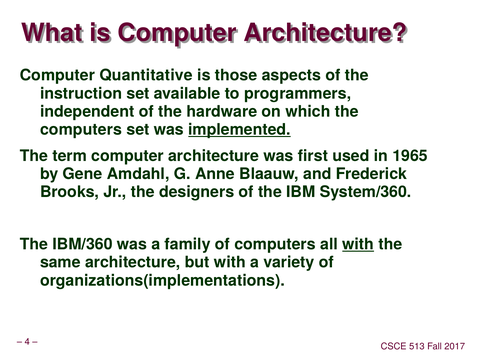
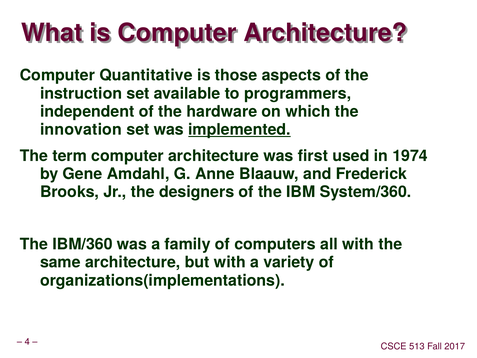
computers: computers -> innovation (81, 130)
1965: 1965 -> 1974 (410, 156)
with underline: present -> none (358, 244)
